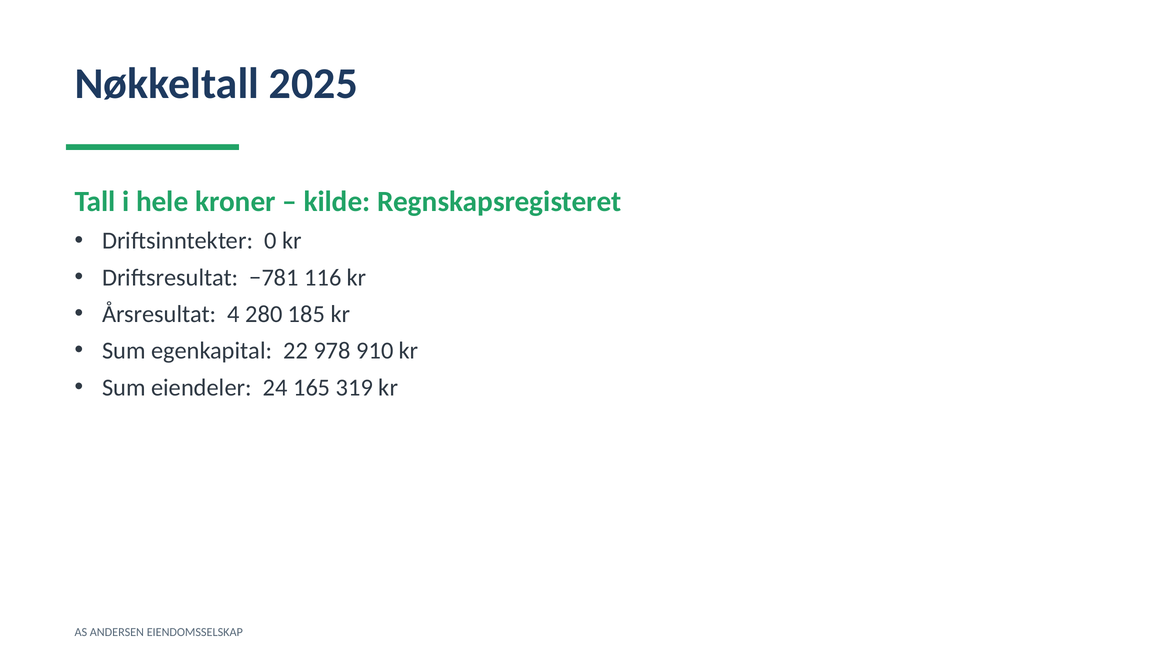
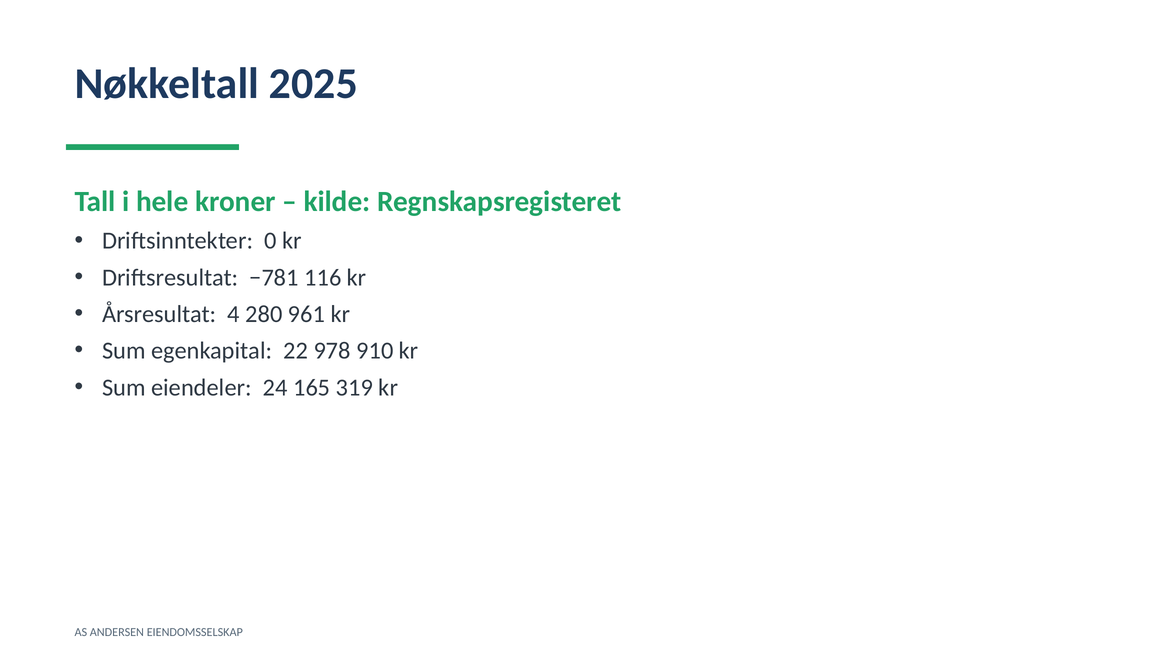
185: 185 -> 961 (307, 314)
